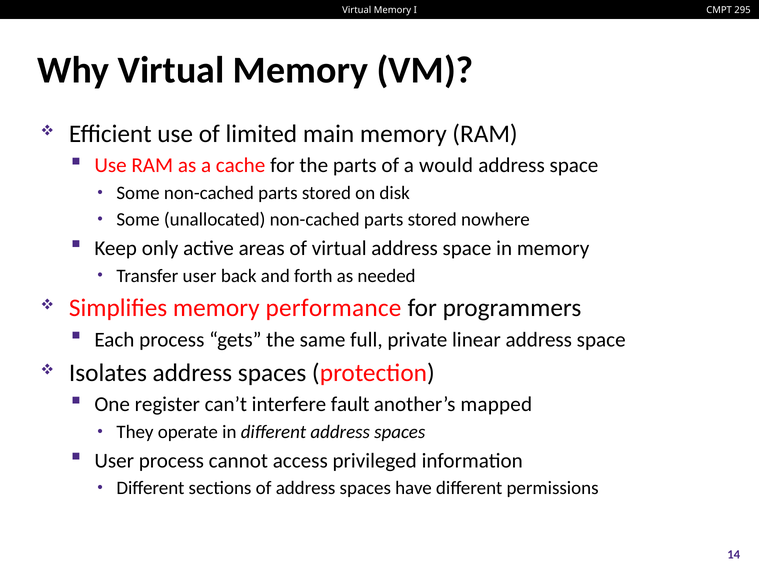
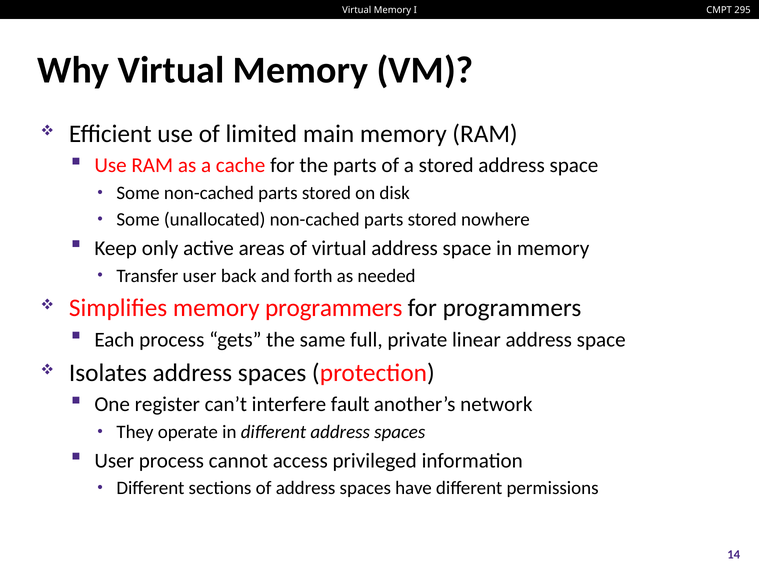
a would: would -> stored (446, 166)
memory performance: performance -> programmers (334, 308)
mapped: mapped -> network (496, 405)
